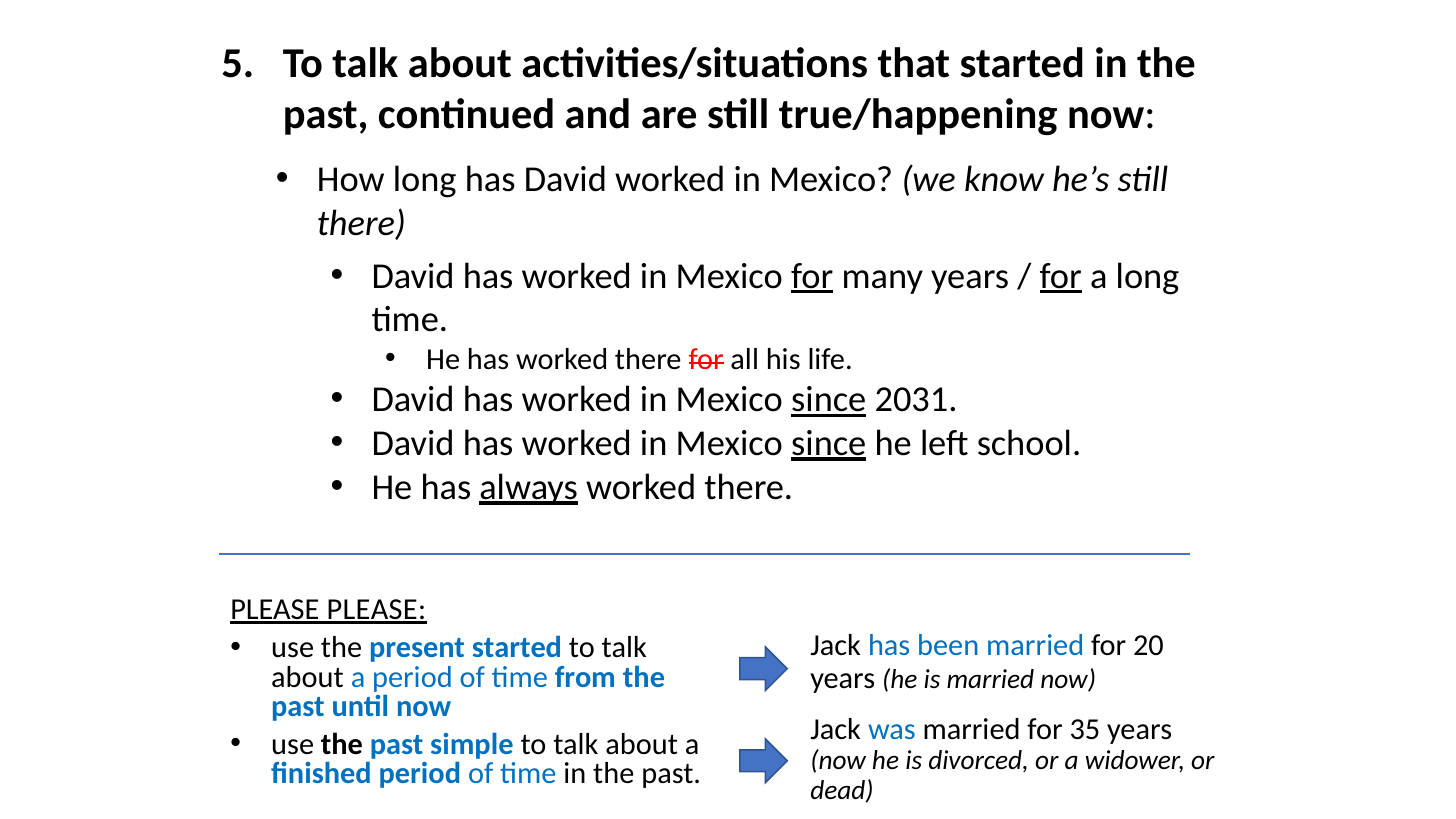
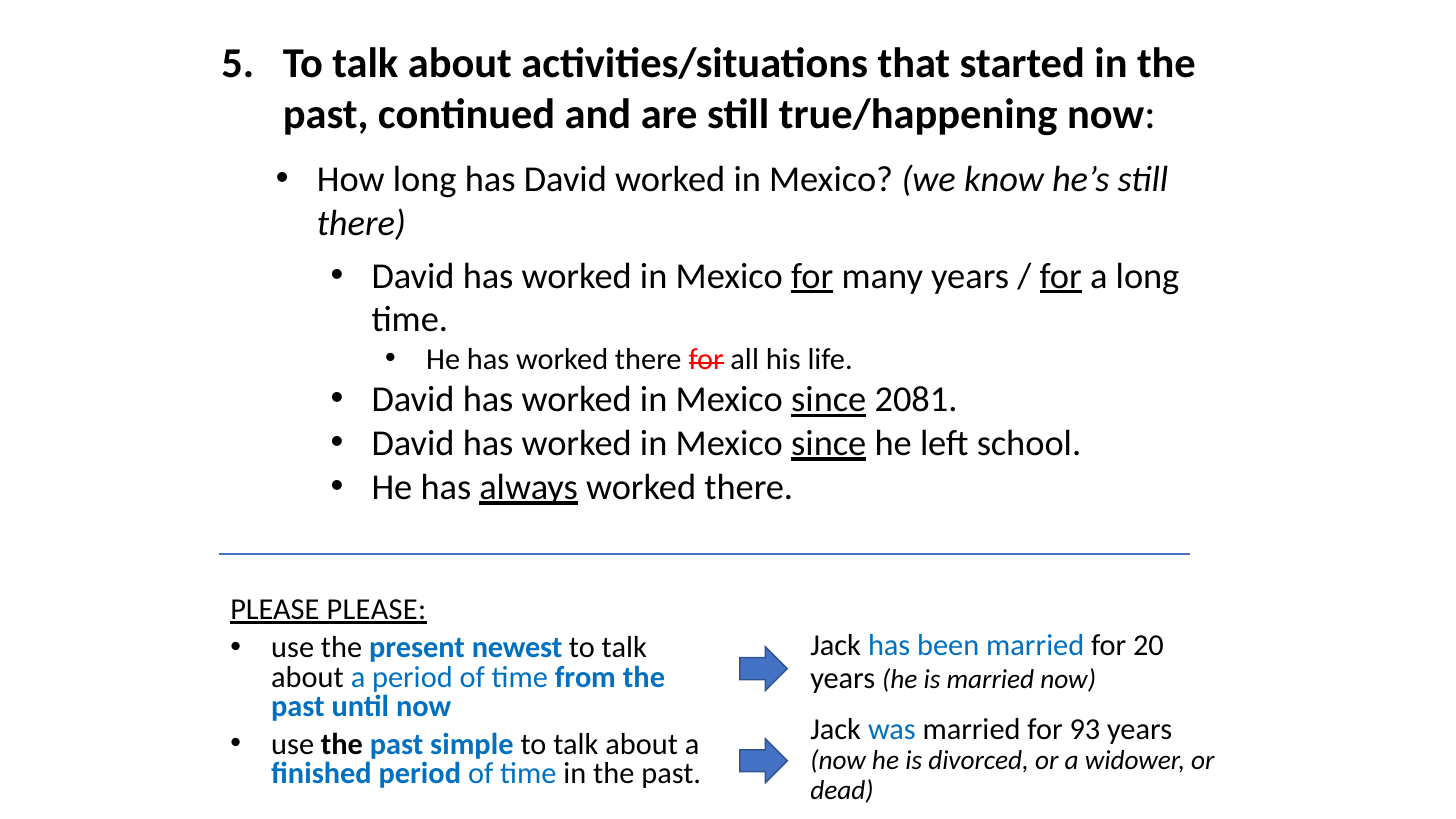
2031: 2031 -> 2081 (916, 400)
present started: started -> newest (517, 648)
35: 35 -> 93 (1085, 730)
